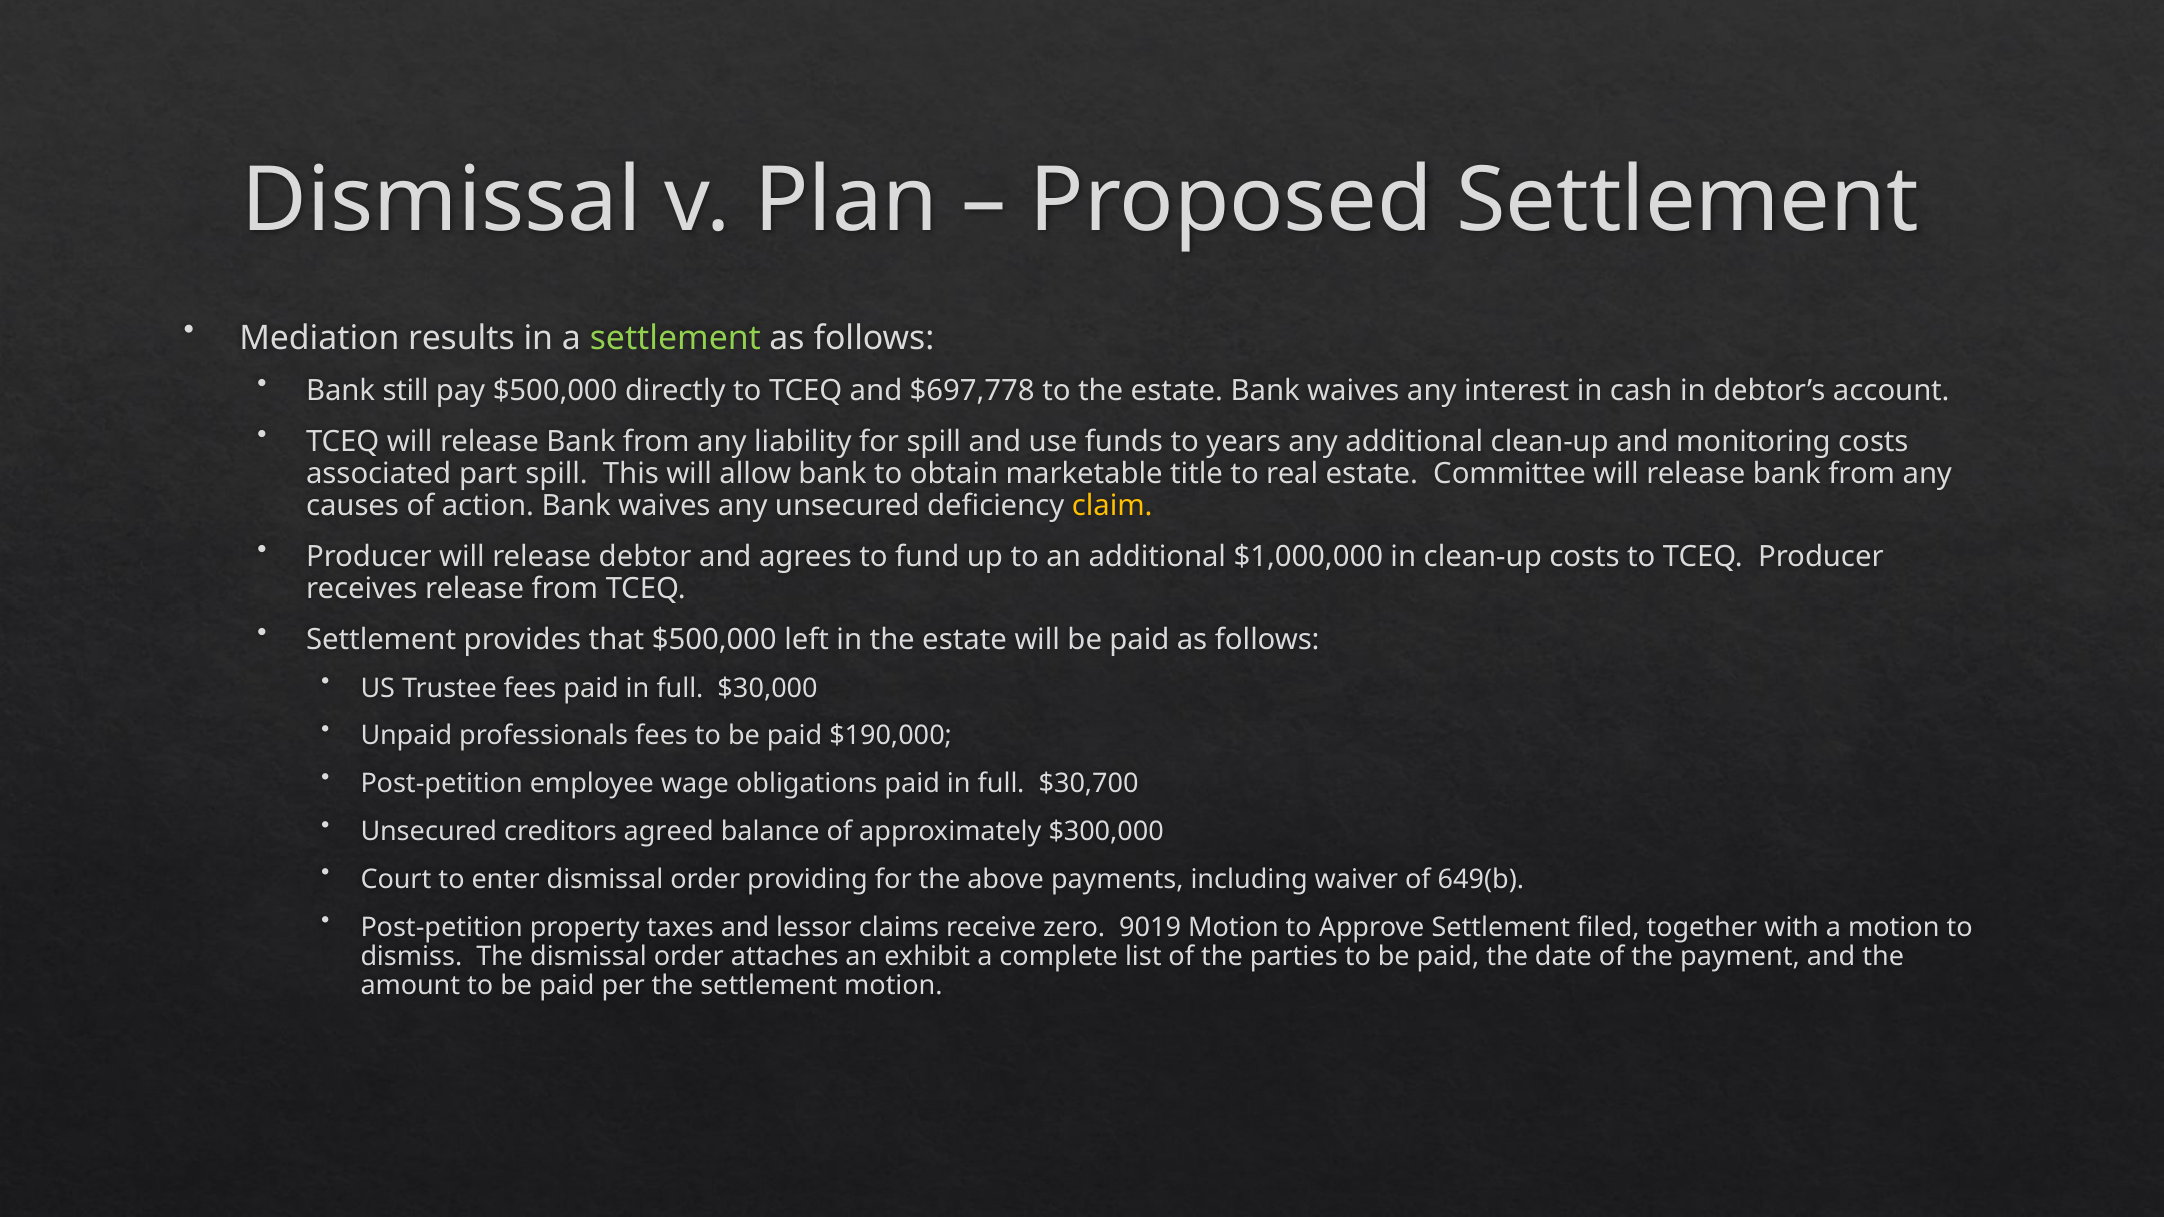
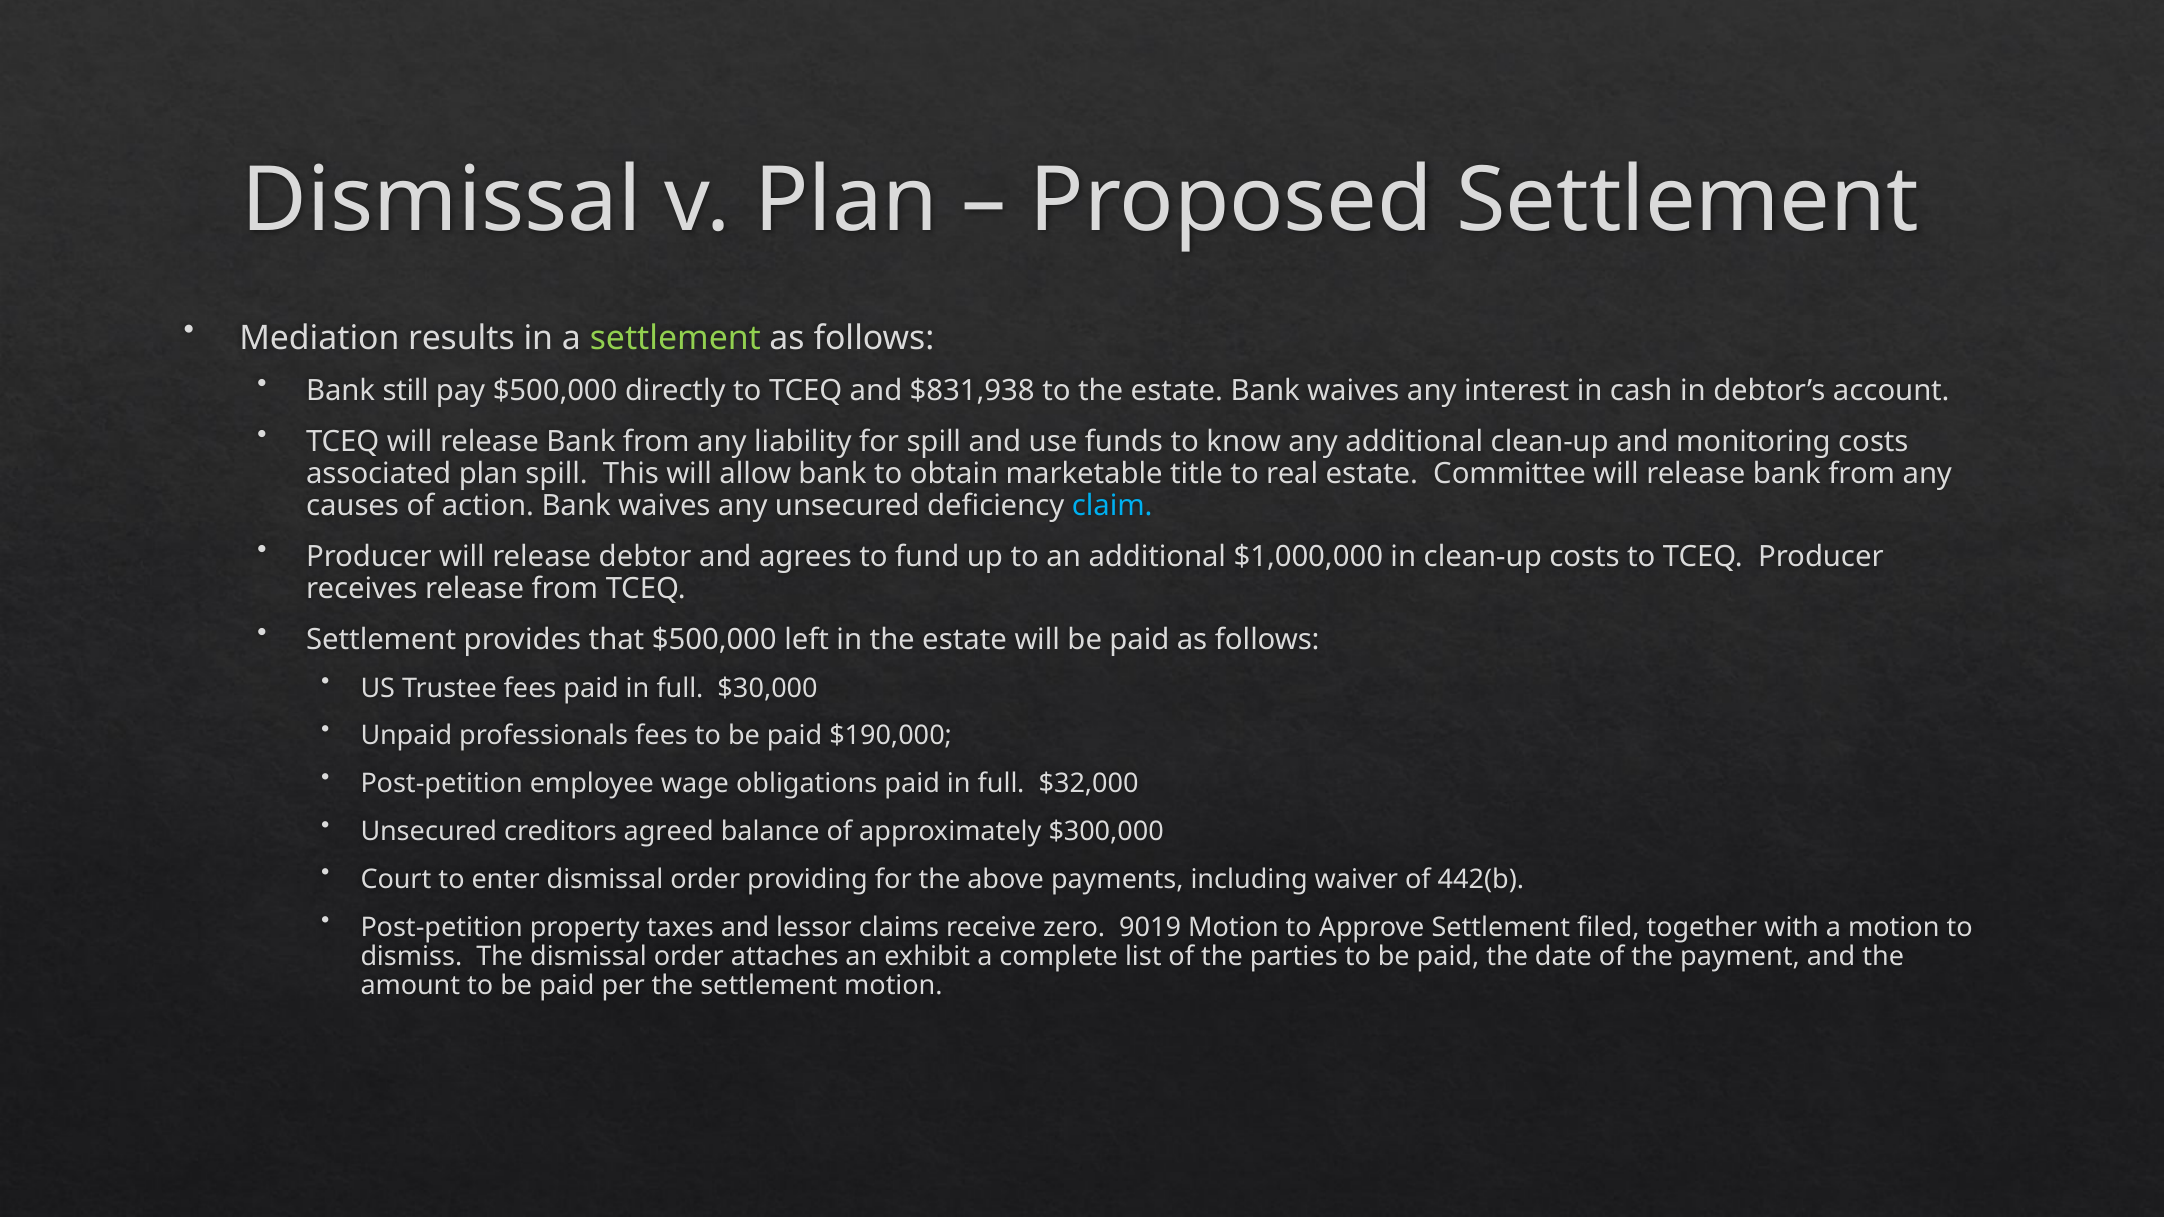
$697,778: $697,778 -> $831,938 (972, 391)
years: years -> know (1244, 442)
associated part: part -> plan (488, 474)
claim colour: yellow -> light blue (1112, 506)
$30,700: $30,700 -> $32,000 (1089, 784)
649(b: 649(b -> 442(b (1481, 880)
